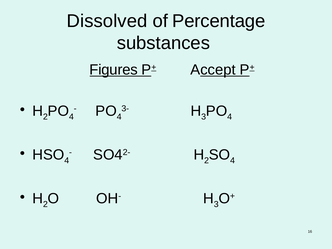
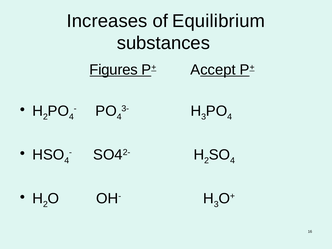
Dissolved: Dissolved -> Increases (107, 21)
Percentage: Percentage -> Equilibrium (219, 21)
